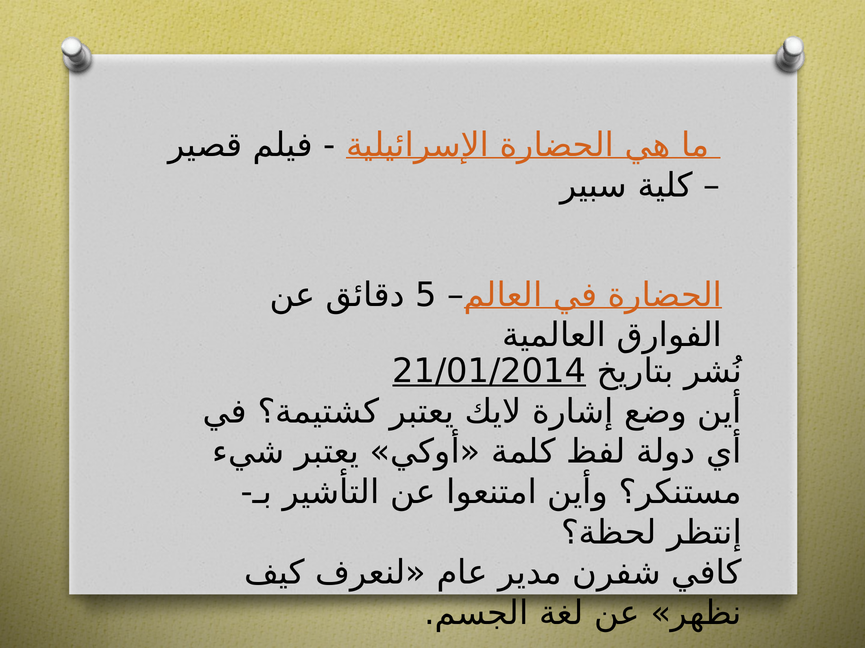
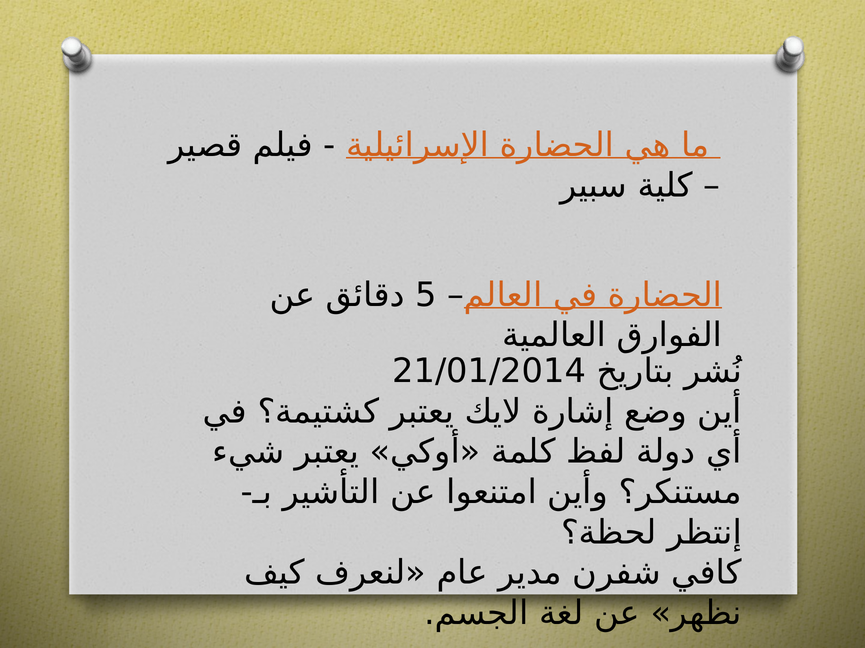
21/01/2014 underline: present -> none (489, 372)
